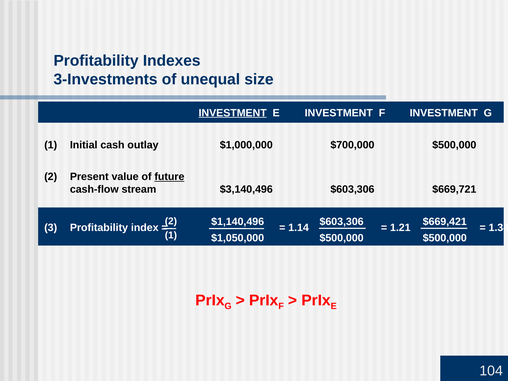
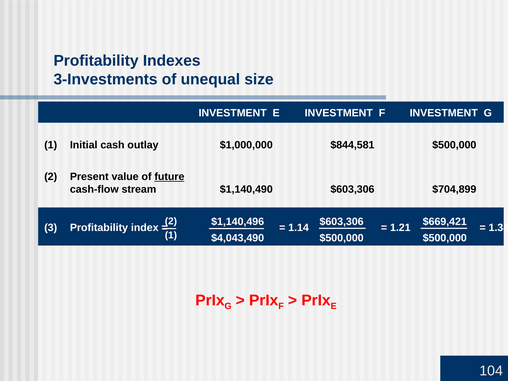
INVESTMENT underline: present -> none (233, 113)
$700,000: $700,000 -> $844,581 (352, 145)
$3,140,496: $3,140,496 -> $1,140,490 (246, 189)
$669,721: $669,721 -> $704,899 (454, 189)
$1,050,000: $1,050,000 -> $4,043,490 (238, 238)
